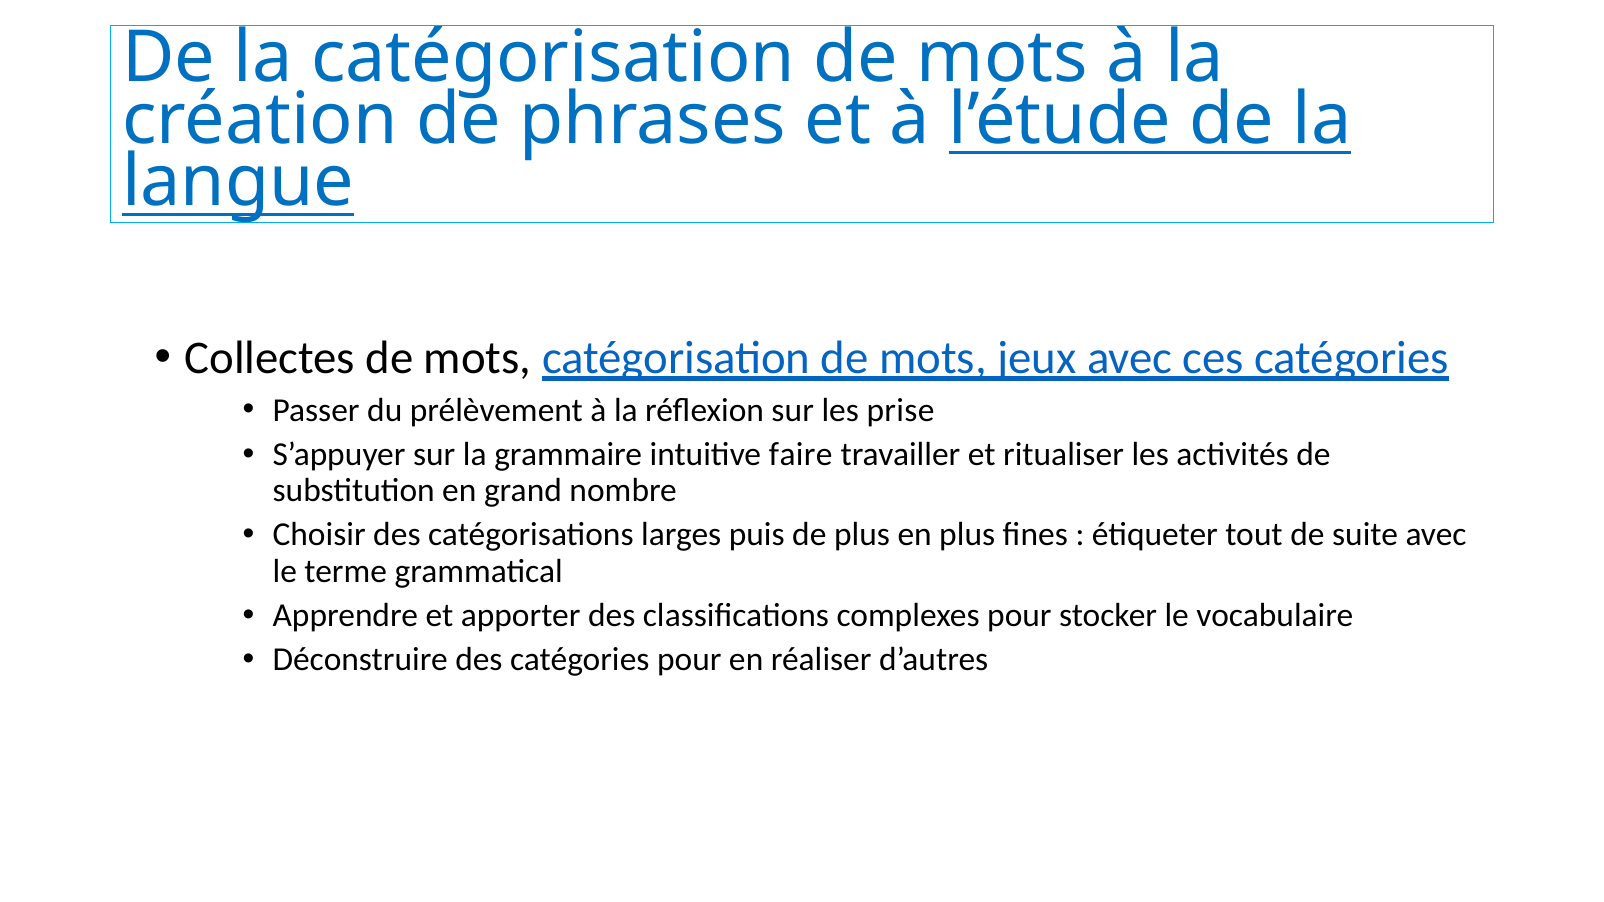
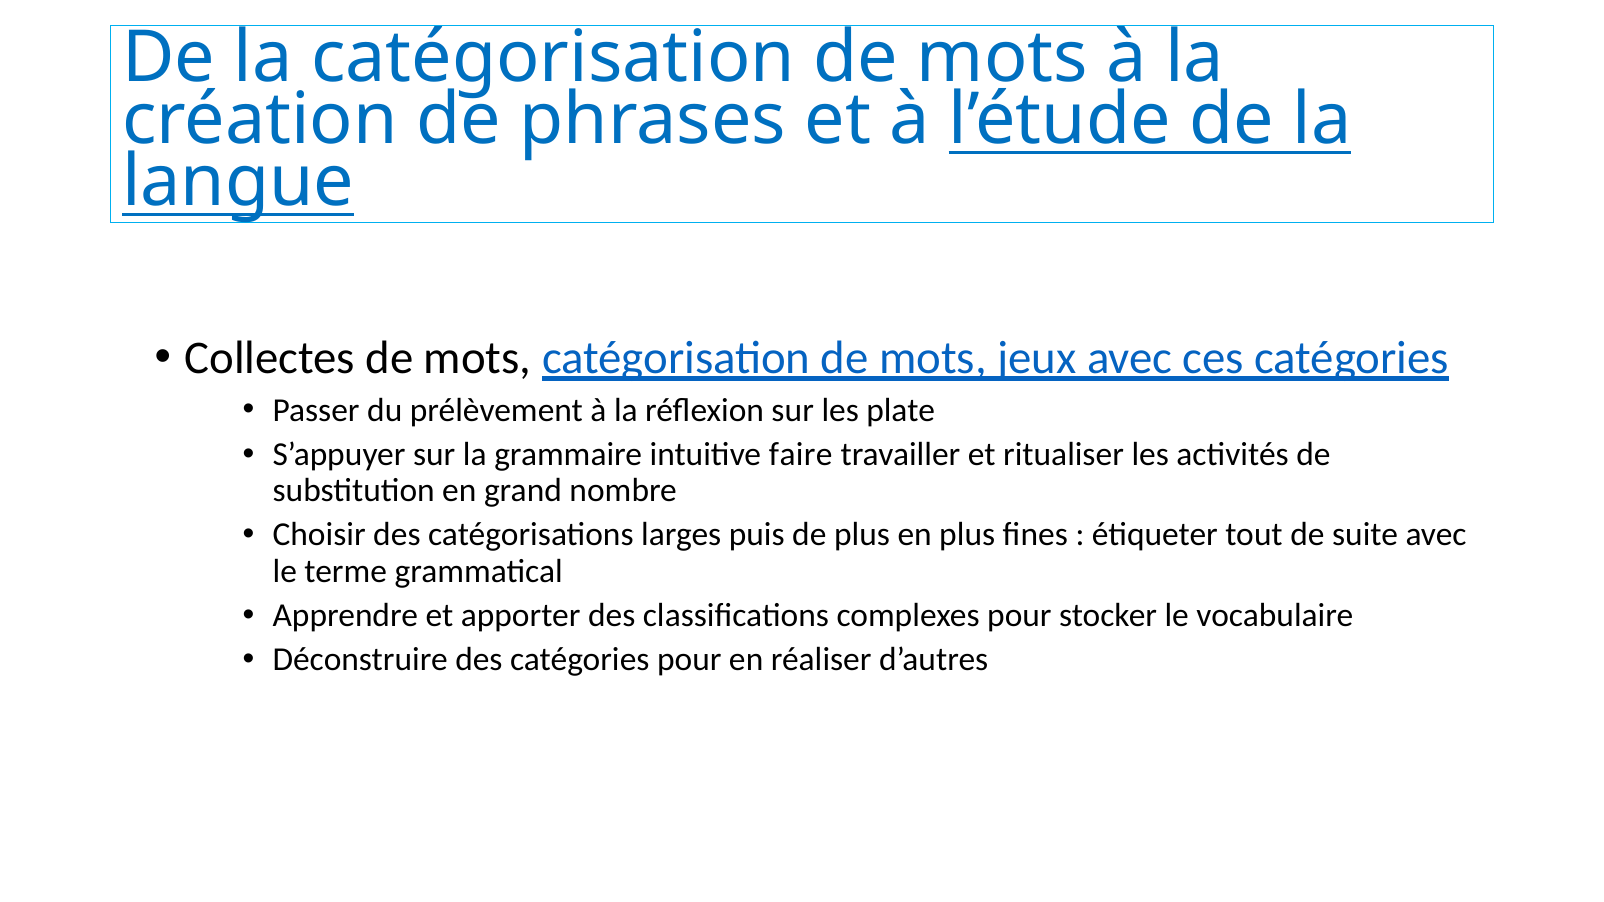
prise: prise -> plate (901, 410)
